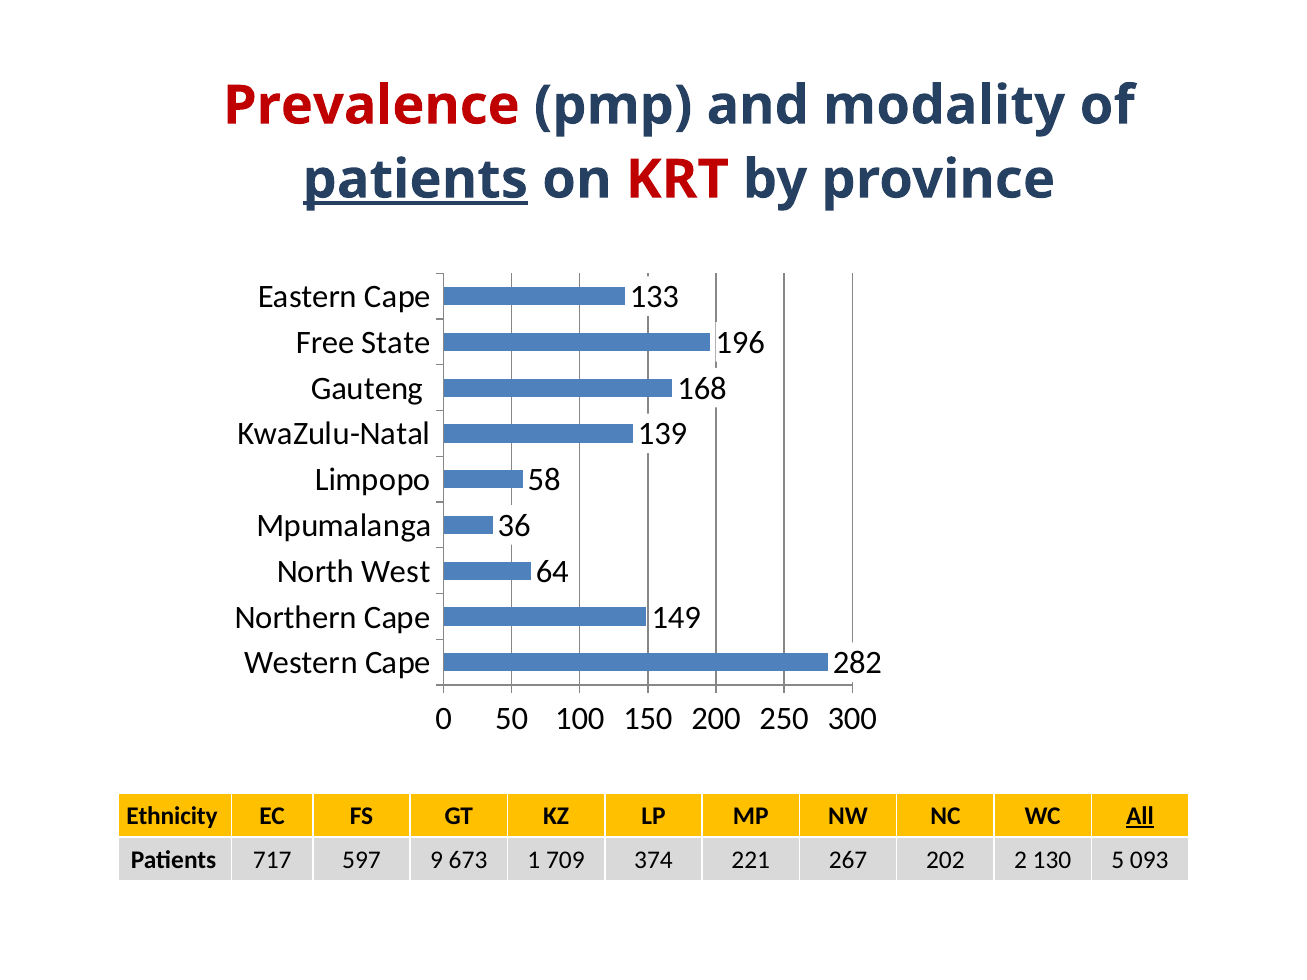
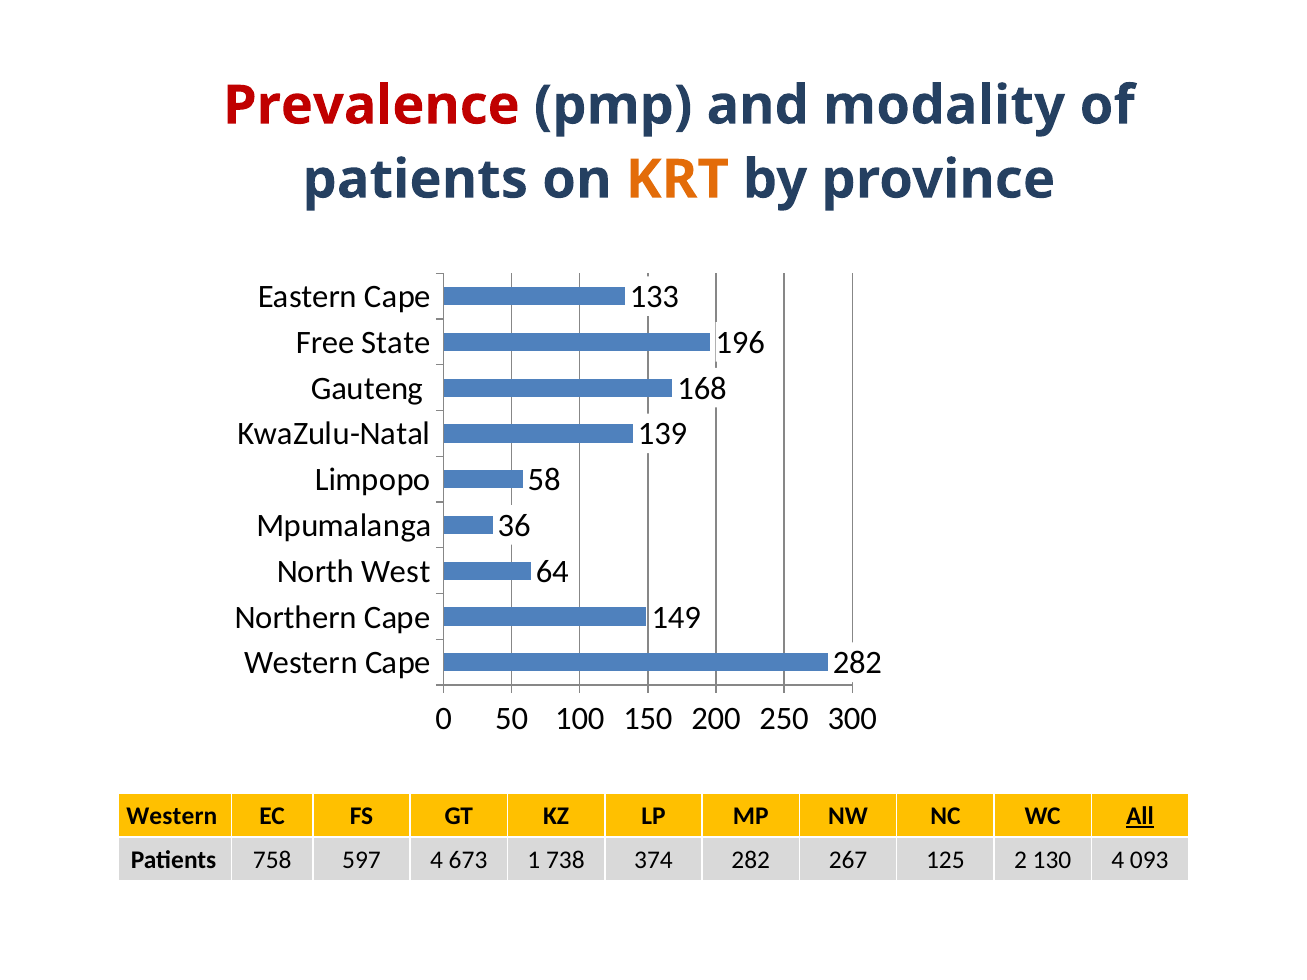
patients underline: present -> none (415, 180)
KRT colour: red -> orange (677, 180)
Ethnicity: Ethnicity -> Western (172, 816)
717: 717 -> 758 (272, 860)
597 9: 9 -> 4 (437, 860)
709: 709 -> 738 (565, 860)
374 221: 221 -> 282 (751, 860)
202: 202 -> 125 (945, 860)
130 5: 5 -> 4 (1118, 860)
